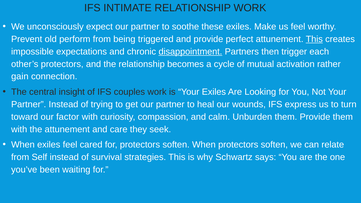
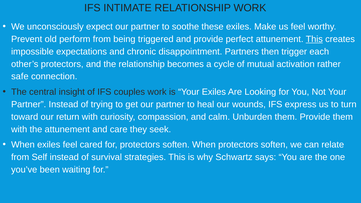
disappointment underline: present -> none (190, 52)
gain: gain -> safe (20, 77)
factor: factor -> return (68, 117)
